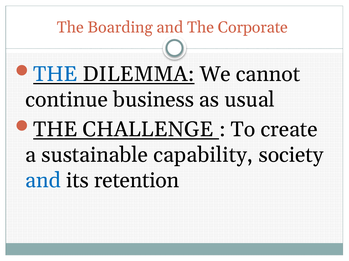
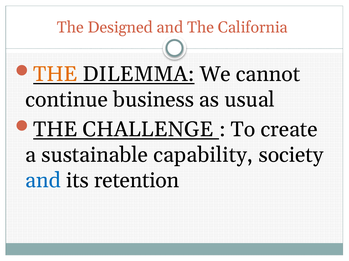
Boarding: Boarding -> Designed (120, 27)
Corporate: Corporate -> California (253, 27)
THE colour: blue -> orange (55, 74)
